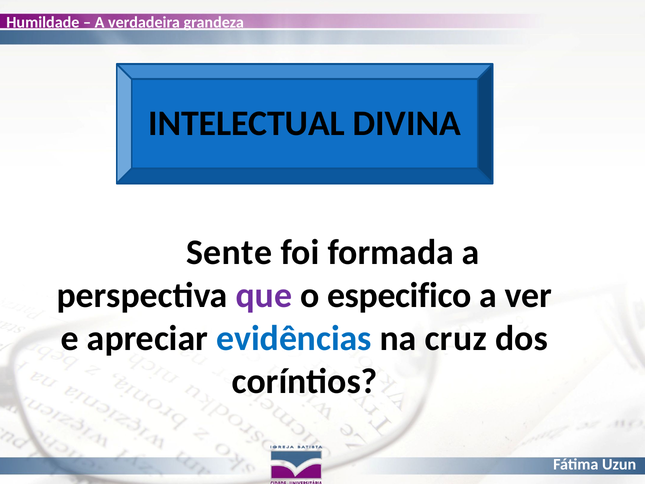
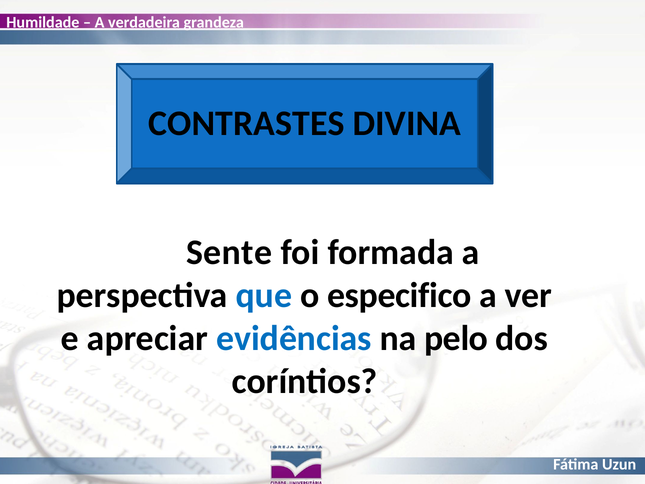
INTELECTUAL: INTELECTUAL -> CONTRASTES (246, 123)
que colour: purple -> blue (264, 295)
cruz: cruz -> pelo (456, 338)
